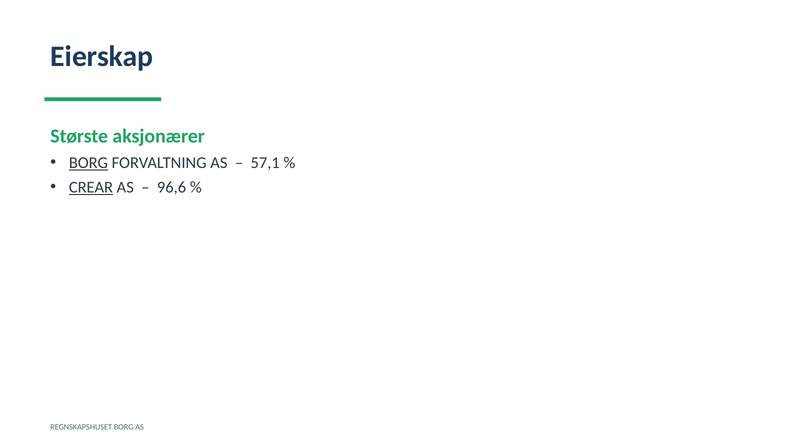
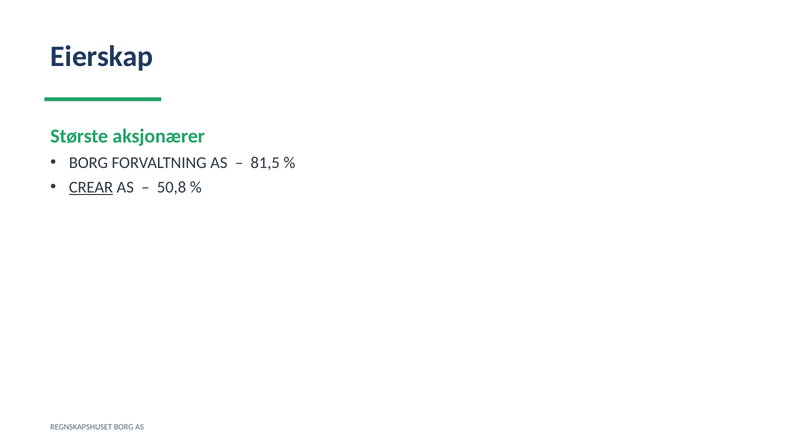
BORG underline: present -> none (88, 163)
57,1: 57,1 -> 81,5 (265, 163)
96,6: 96,6 -> 50,8 (172, 187)
